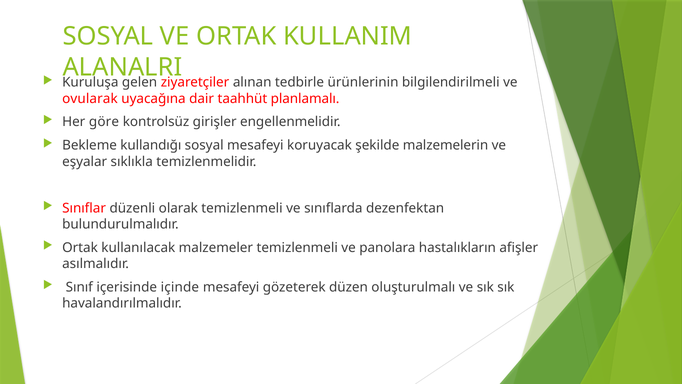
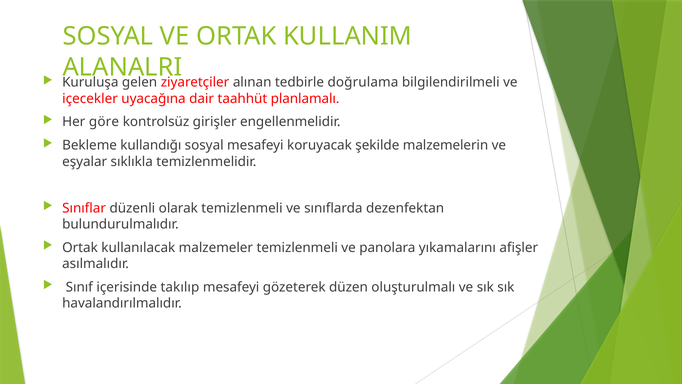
ürünlerinin: ürünlerinin -> doğrulama (363, 82)
ovularak: ovularak -> içecekler (90, 99)
hastalıkların: hastalıkların -> yıkamalarını (457, 247)
içinde: içinde -> takılıp (180, 287)
